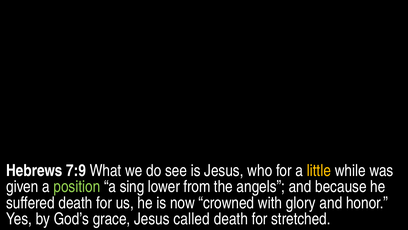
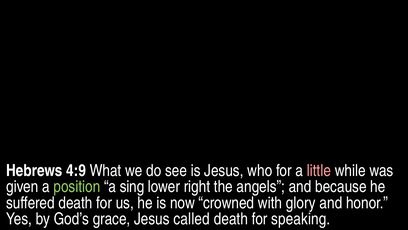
7:9: 7:9 -> 4:9 (76, 170)
little colour: yellow -> pink (319, 170)
from: from -> right (197, 186)
stretched: stretched -> speaking (301, 219)
